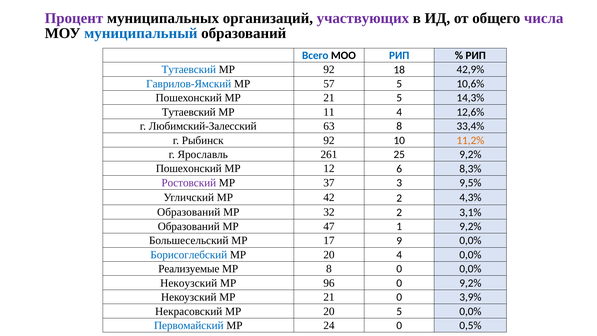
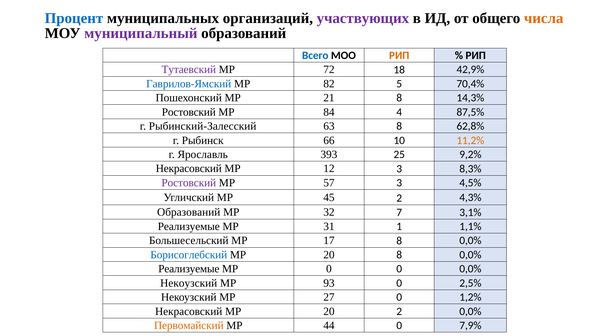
Процент colour: purple -> blue (74, 18)
числа colour: purple -> orange (544, 18)
муниципальный colour: blue -> purple (141, 33)
РИП colour: blue -> orange (399, 55)
Тутаевский colour: blue -> purple (189, 70)
МР 92: 92 -> 72 (329, 70)
57: 57 -> 82 (329, 84)
10,6%: 10,6% -> 70,4% (470, 84)
21 5: 5 -> 8 (399, 98)
Тутаевский: Тутаевский -> Ростовский (189, 112)
11: 11 -> 84 (329, 112)
12,6%: 12,6% -> 87,5% (470, 112)
Любимский-Залесский: Любимский-Залесский -> Рыбинский-Залесский (203, 126)
33,4%: 33,4% -> 62,8% (470, 126)
Рыбинск 92: 92 -> 66 (329, 140)
261: 261 -> 393 (329, 154)
Пошехонский: Пошехонский -> Некрасовский (189, 169)
12 6: 6 -> 3 (399, 169)
37: 37 -> 57 (329, 183)
9,5%: 9,5% -> 4,5% (470, 183)
42: 42 -> 45 (329, 197)
32 2: 2 -> 7 (399, 212)
Образований: Образований -> Реализуемые (189, 226)
47: 47 -> 31 (329, 226)
1 9,2%: 9,2% -> 1,1% (470, 226)
17 9: 9 -> 8 (399, 241)
20 4: 4 -> 8 (399, 255)
МР 8: 8 -> 0 (329, 269)
96: 96 -> 93 (329, 283)
0 9,2%: 9,2% -> 2,5% (470, 283)
Некоузский МР 21: 21 -> 27 (329, 297)
3,9%: 3,9% -> 1,2% (470, 297)
20 5: 5 -> 2 (399, 311)
Первомайский colour: blue -> orange (189, 325)
24: 24 -> 44 (329, 325)
0,5%: 0,5% -> 7,9% (470, 325)
